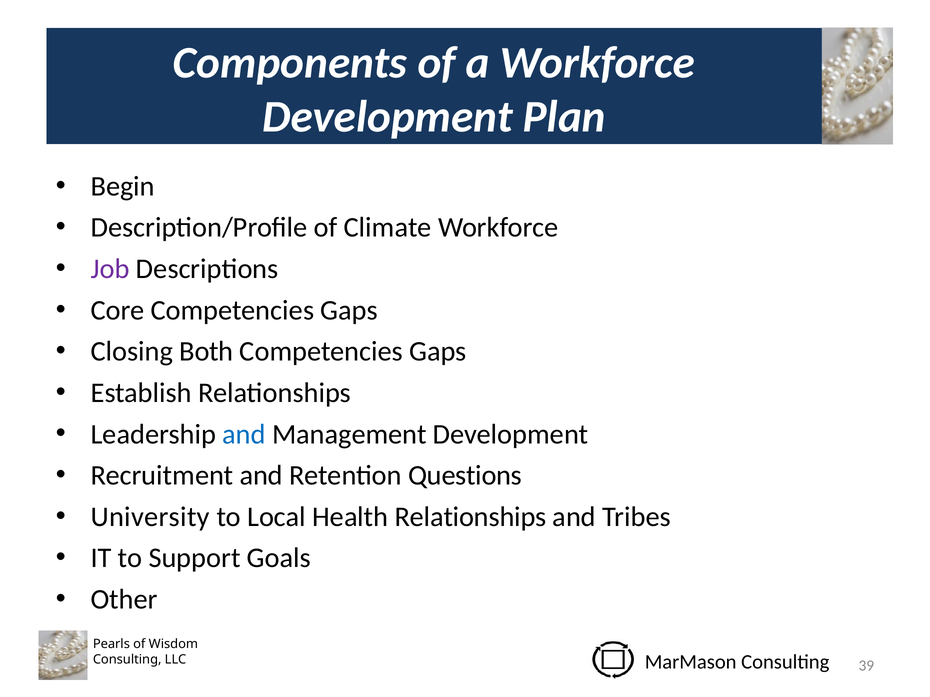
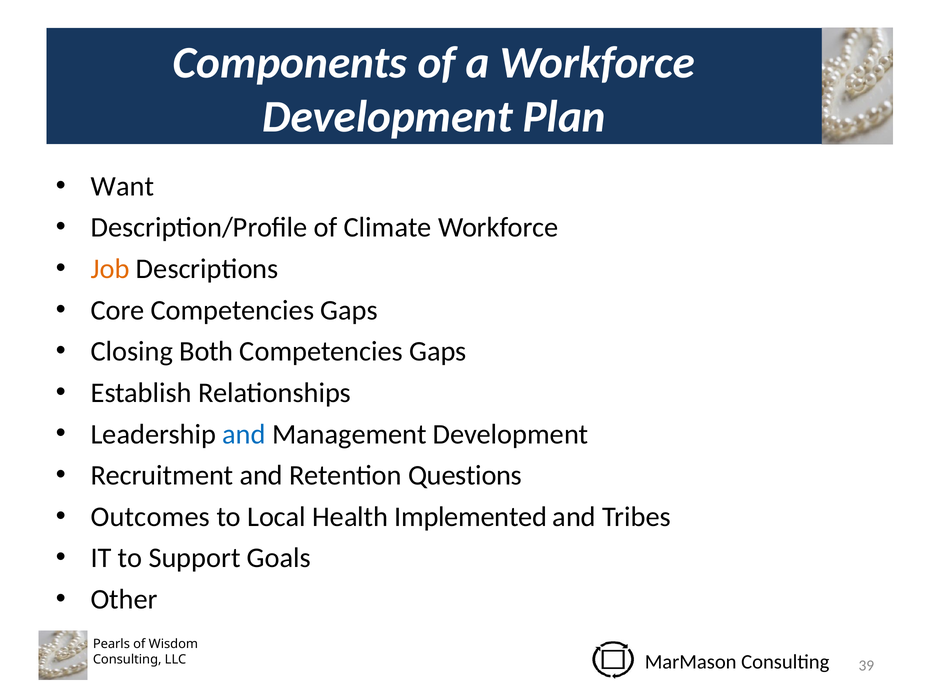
Begin: Begin -> Want (123, 186)
Job colour: purple -> orange (110, 269)
University: University -> Outcomes (150, 517)
Health Relationships: Relationships -> Implemented (471, 517)
